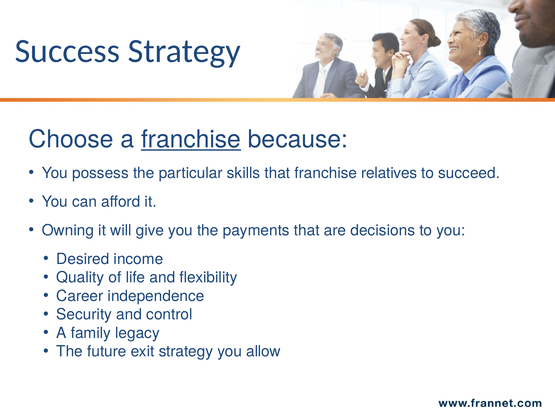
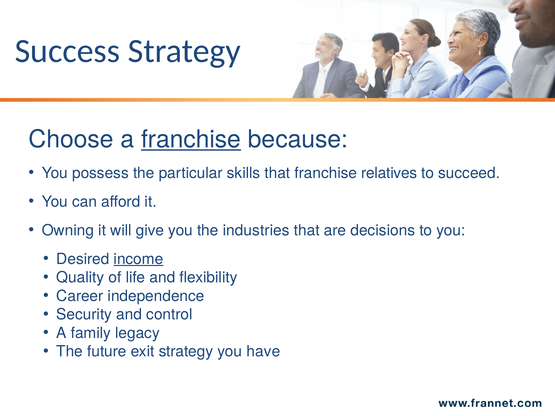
payments: payments -> industries (256, 230)
income underline: none -> present (138, 259)
allow: allow -> have (263, 352)
